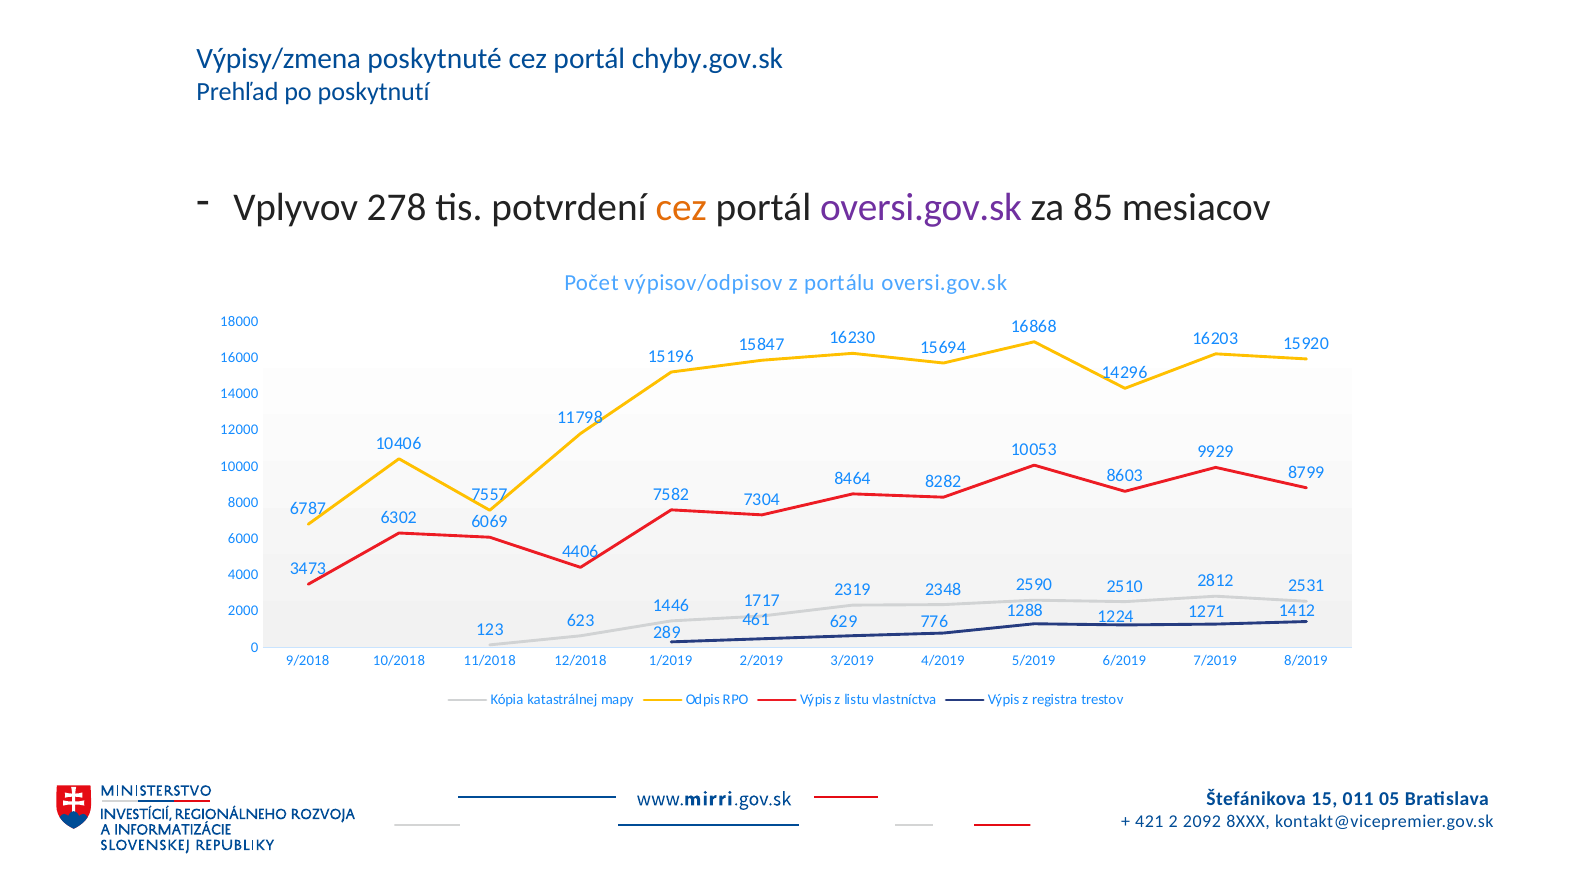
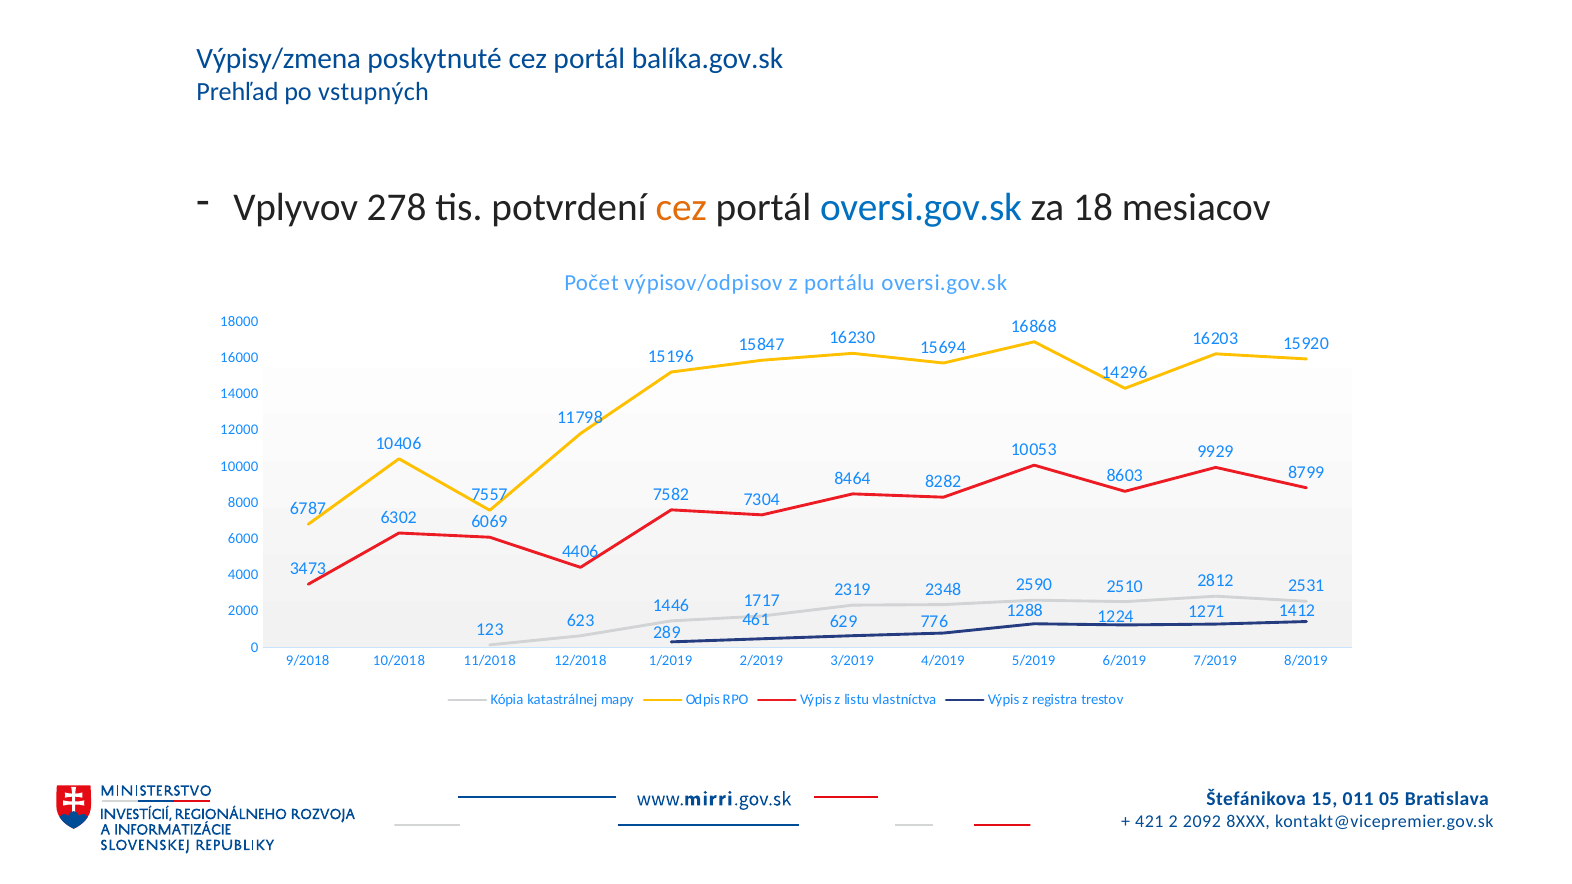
chyby.gov.sk: chyby.gov.sk -> balíka.gov.sk (707, 59)
poskytnutí: poskytnutí -> vstupných (373, 92)
oversi.gov.sk colour: purple -> blue (921, 208)
85: 85 -> 18 (1093, 208)
